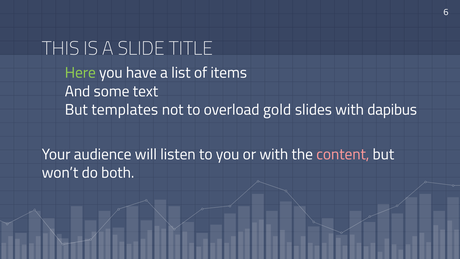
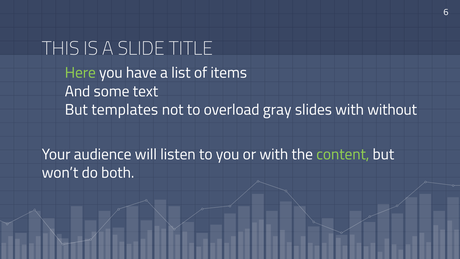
gold: gold -> gray (277, 110)
dapibus: dapibus -> without (392, 110)
content colour: pink -> light green (343, 154)
